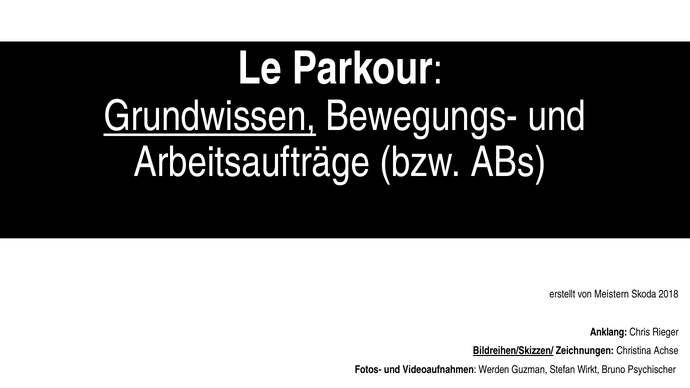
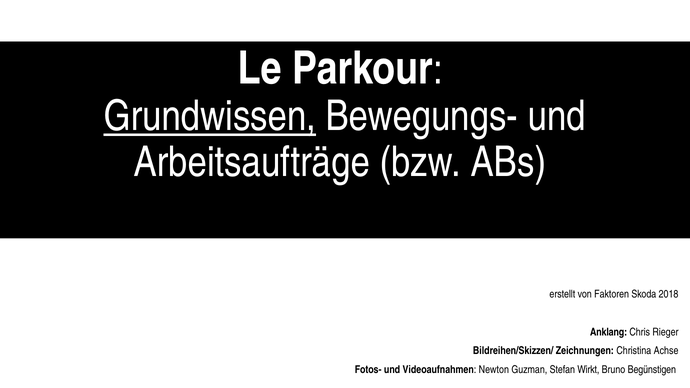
Meistern: Meistern -> Faktoren (612, 294)
Bildreihen/Skizzen/ underline: present -> none (513, 351)
Werden: Werden -> Newton (494, 370)
Psychischer: Psychischer -> Begünstigen (652, 370)
